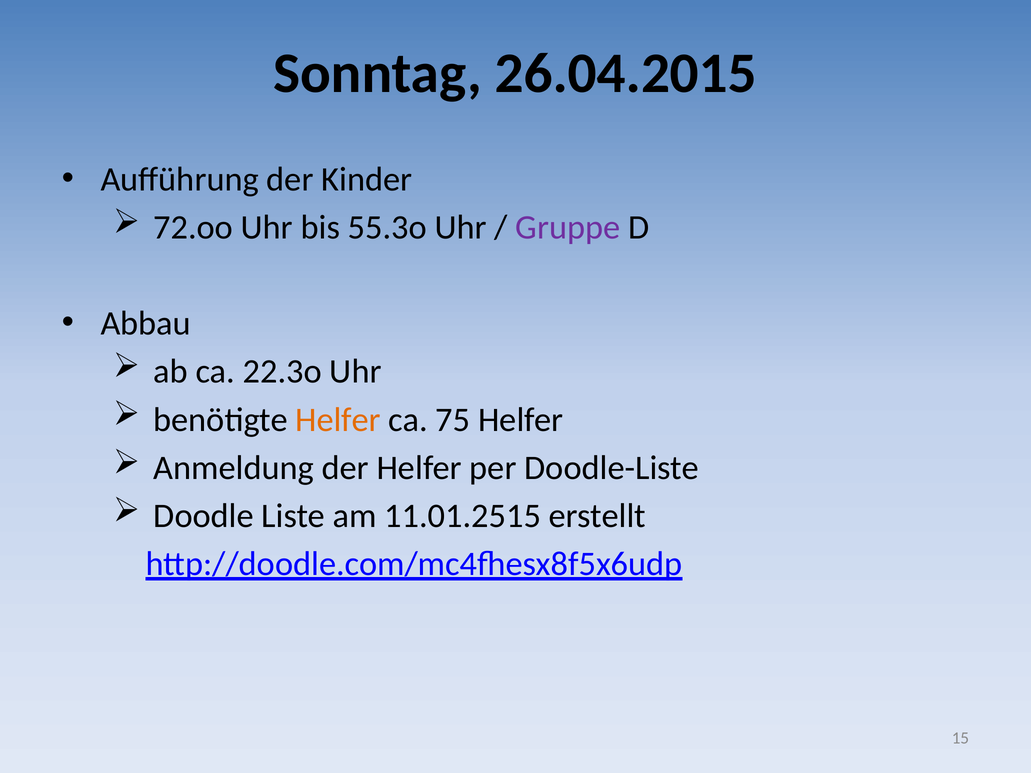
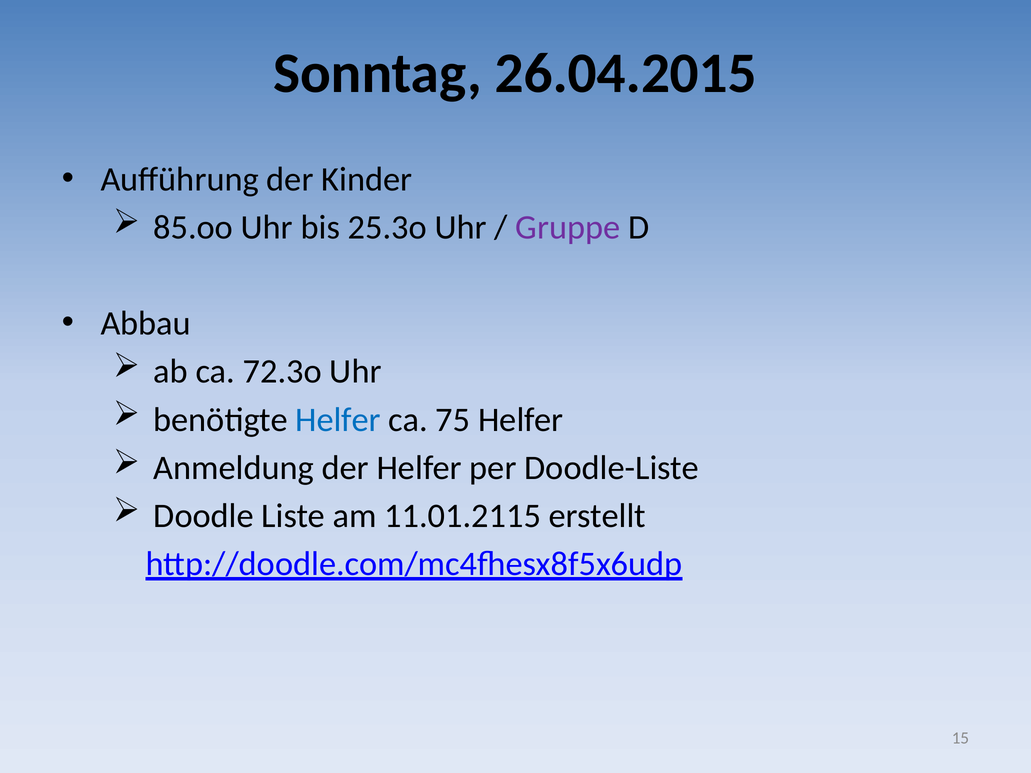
72.oo: 72.oo -> 85.oo (193, 227)
55.3o: 55.3o -> 25.3o (387, 227)
22.3o: 22.3o -> 72.3o (282, 372)
Helfer colour: orange -> blue (338, 420)
11.01.2515: 11.01.2515 -> 11.01.2115 (463, 516)
